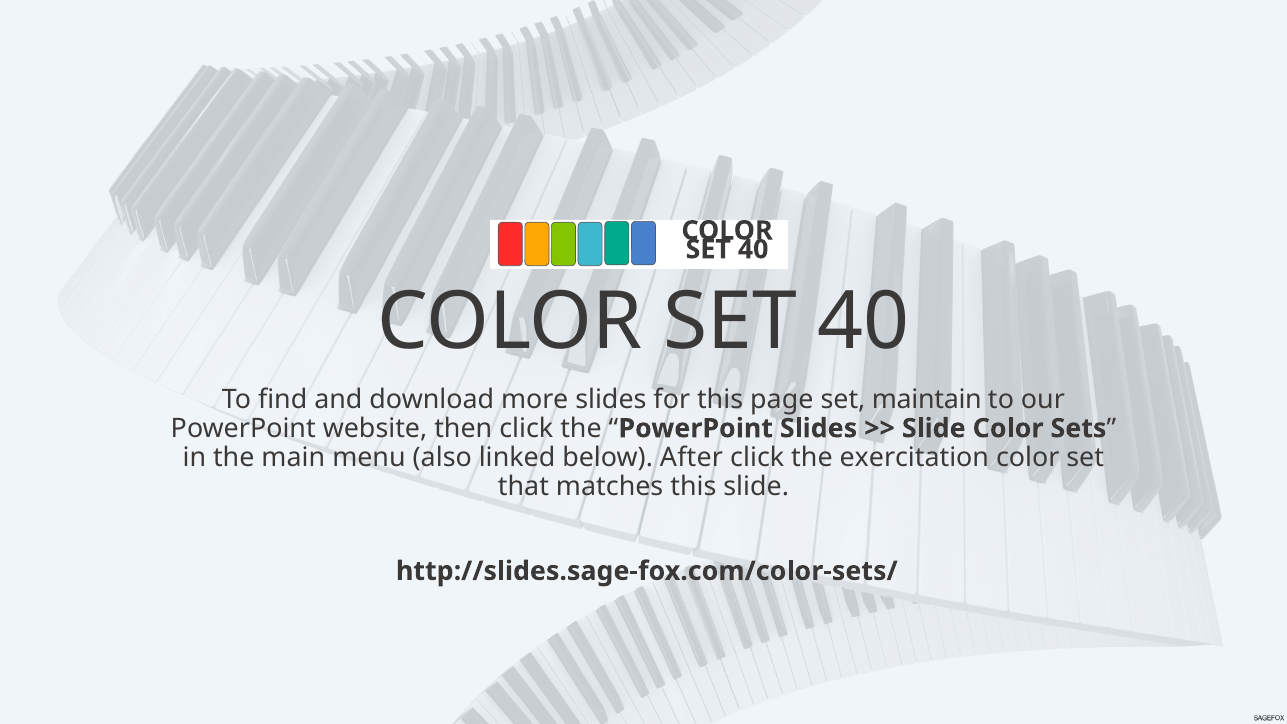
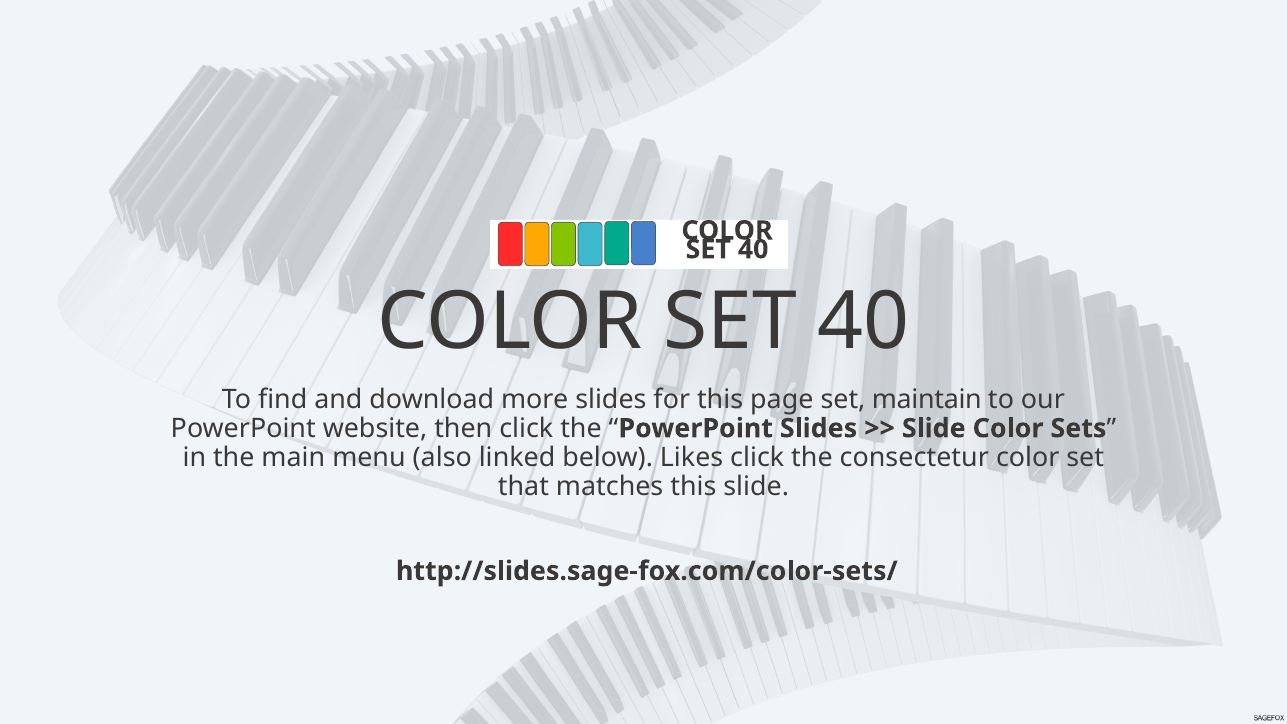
After: After -> Likes (692, 457)
exercitation: exercitation -> consectetur (914, 457)
